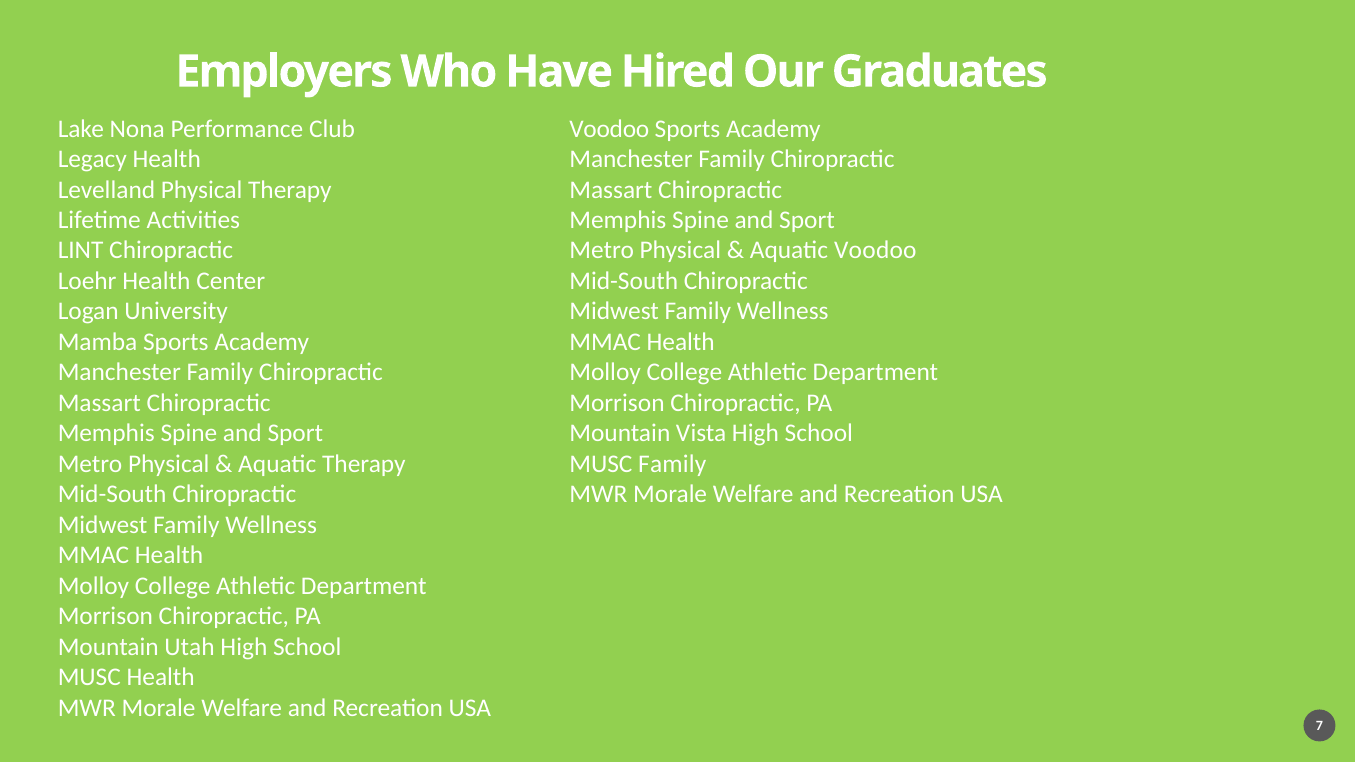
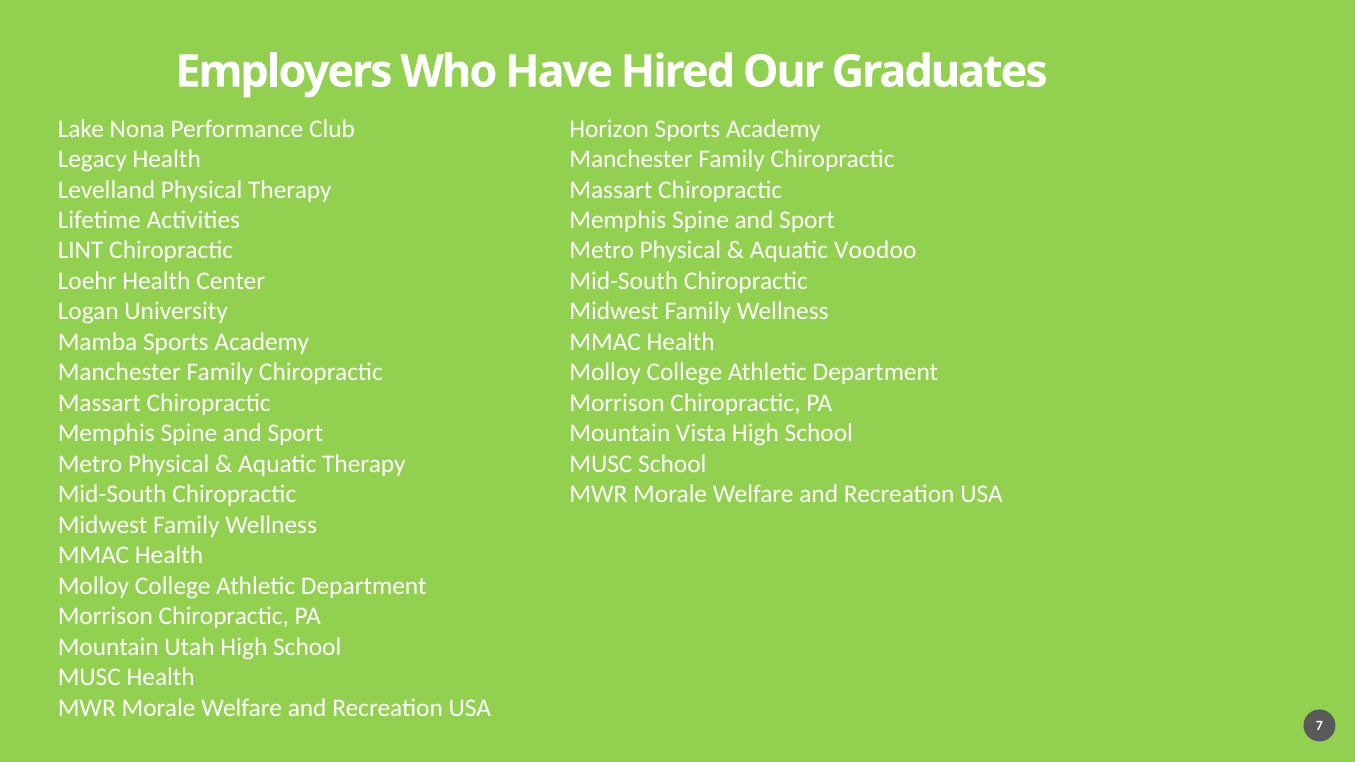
Voodoo: Voodoo -> Horizon (609, 129)
MUSC Family: Family -> School (672, 464)
